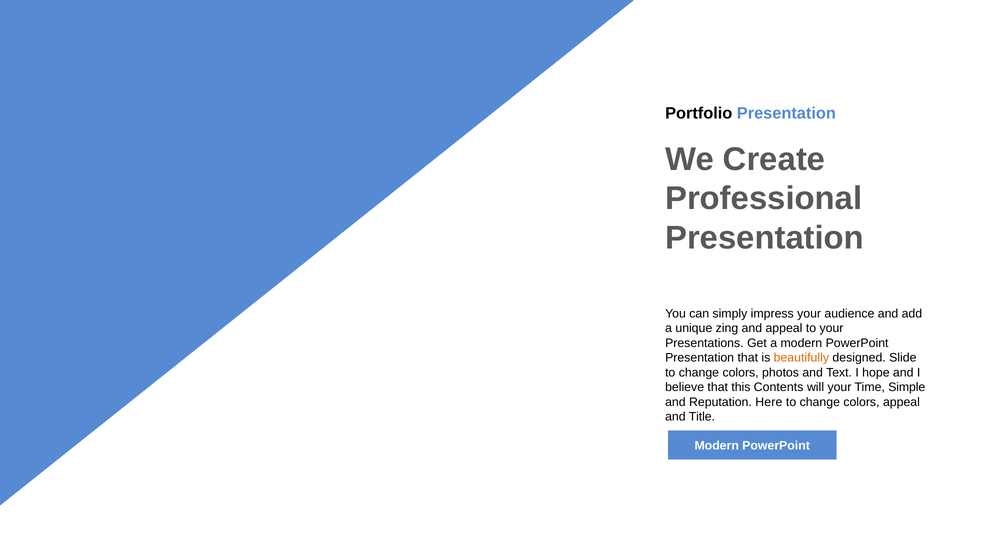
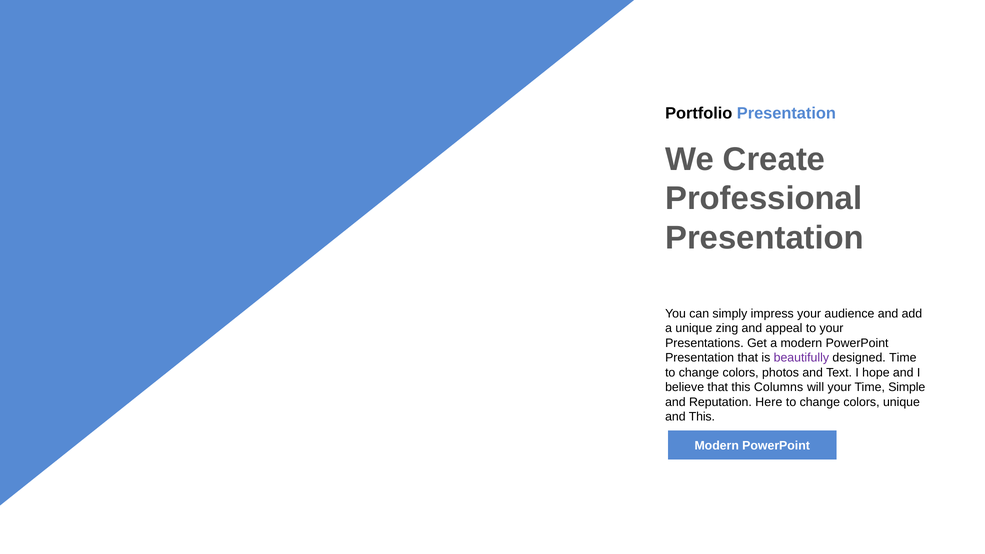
beautifully colour: orange -> purple (801, 358)
designed Slide: Slide -> Time (903, 358)
Contents: Contents -> Columns (779, 387)
colors appeal: appeal -> unique (901, 402)
and Title: Title -> This (702, 417)
